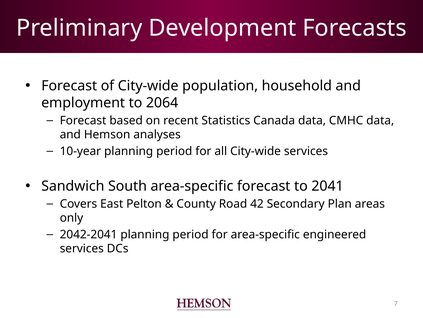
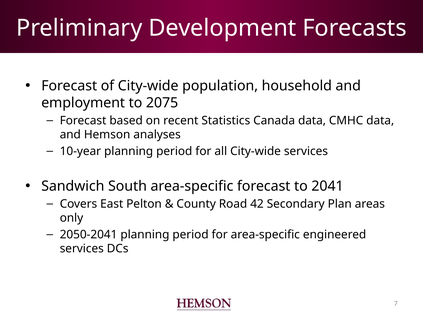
2064: 2064 -> 2075 (162, 103)
2042-2041: 2042-2041 -> 2050-2041 (89, 234)
